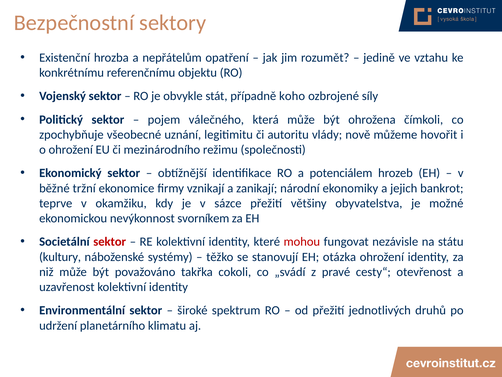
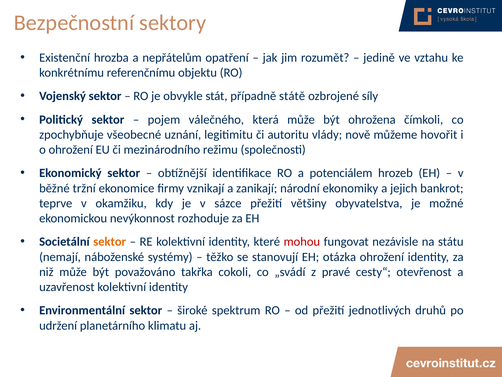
koho: koho -> státě (292, 96)
svorníkem: svorníkem -> rozhoduje (203, 218)
sektor colour: red -> orange (110, 242)
kultury: kultury -> nemají (60, 257)
